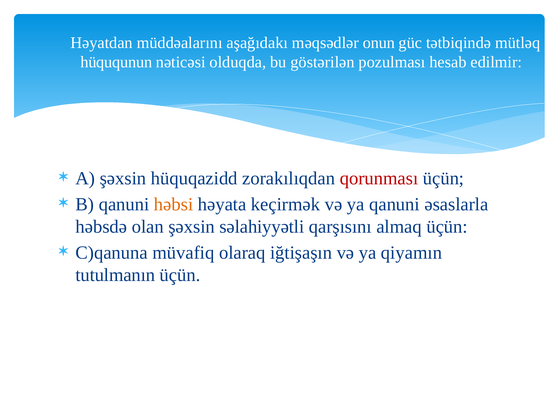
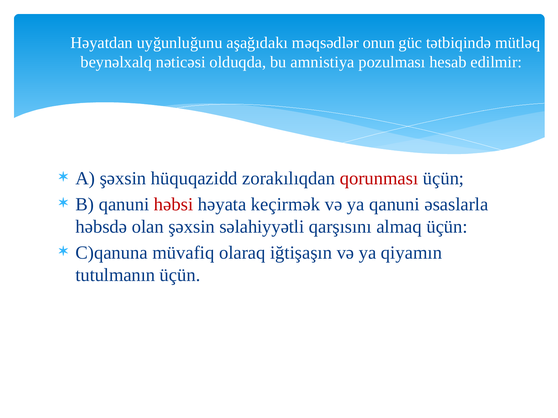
müddəalarını: müddəalarını -> uyğunluğunu (180, 43)
hüququnun: hüququnun -> beynəlxalq (116, 62)
göstərilən: göstərilən -> amnistiya (322, 62)
həbsi colour: orange -> red (174, 205)
